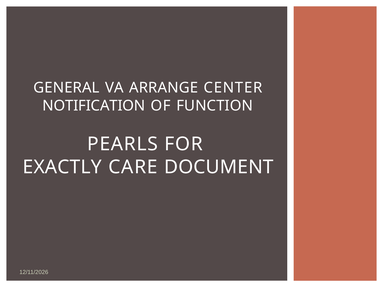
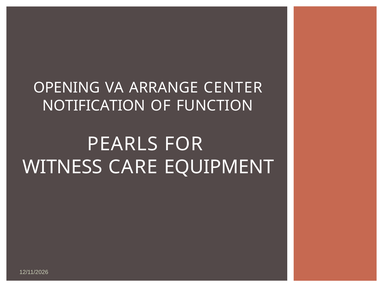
GENERAL: GENERAL -> OPENING (67, 88)
EXACTLY: EXACTLY -> WITNESS (62, 167)
DOCUMENT: DOCUMENT -> EQUIPMENT (219, 167)
